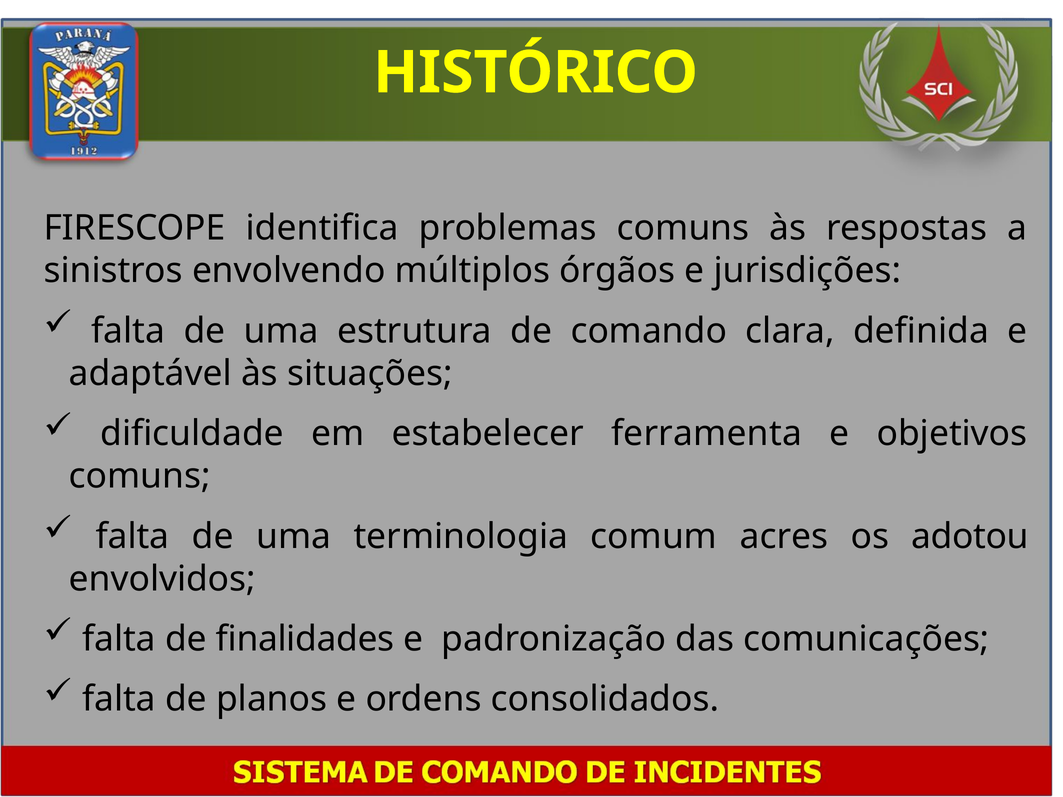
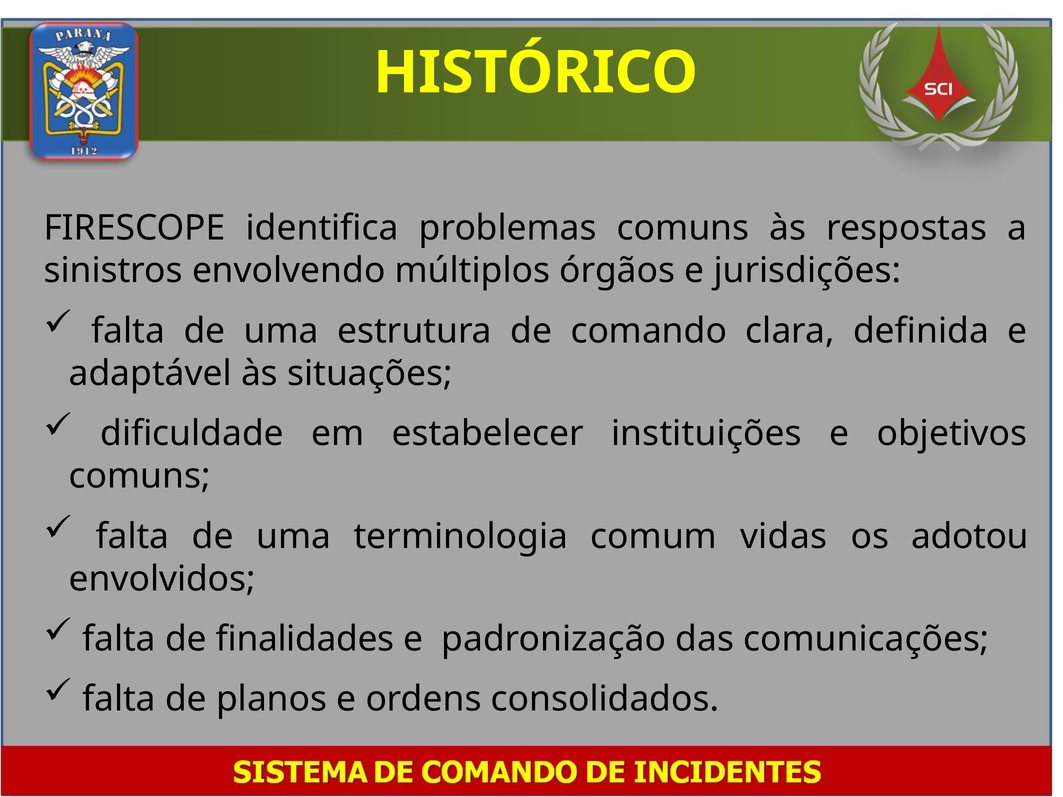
ferramenta: ferramenta -> instituições (706, 434)
acres: acres -> vidas (784, 537)
